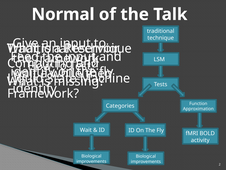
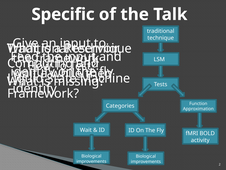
Normal: Normal -> Specific (63, 14)
